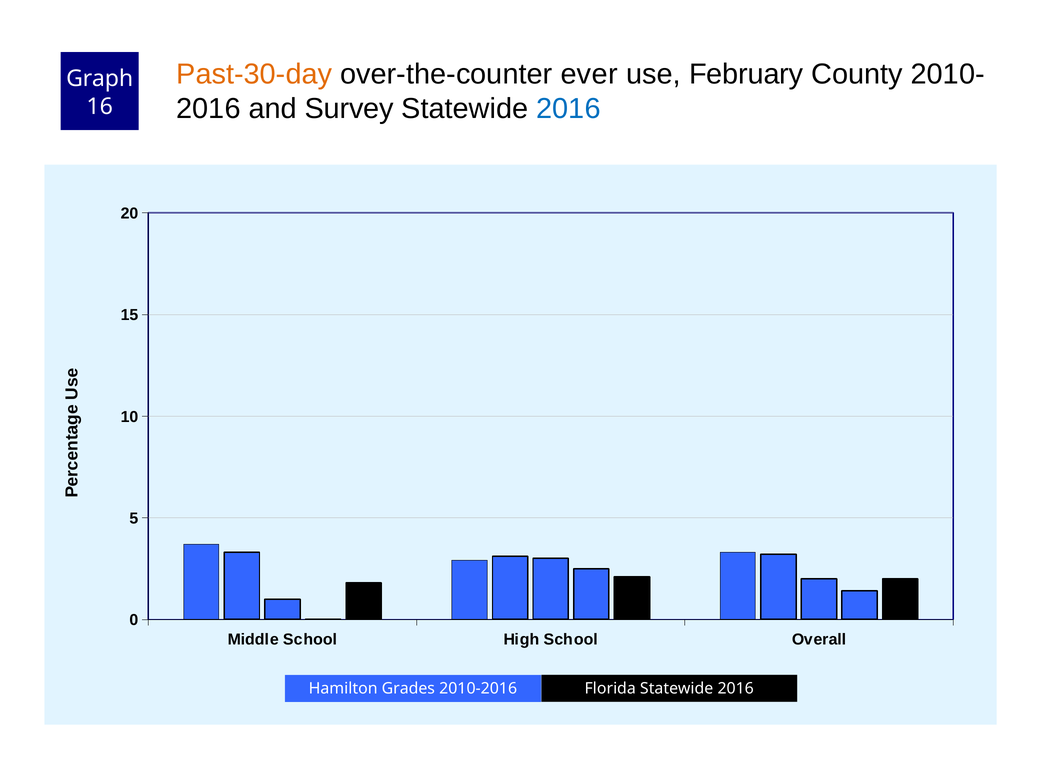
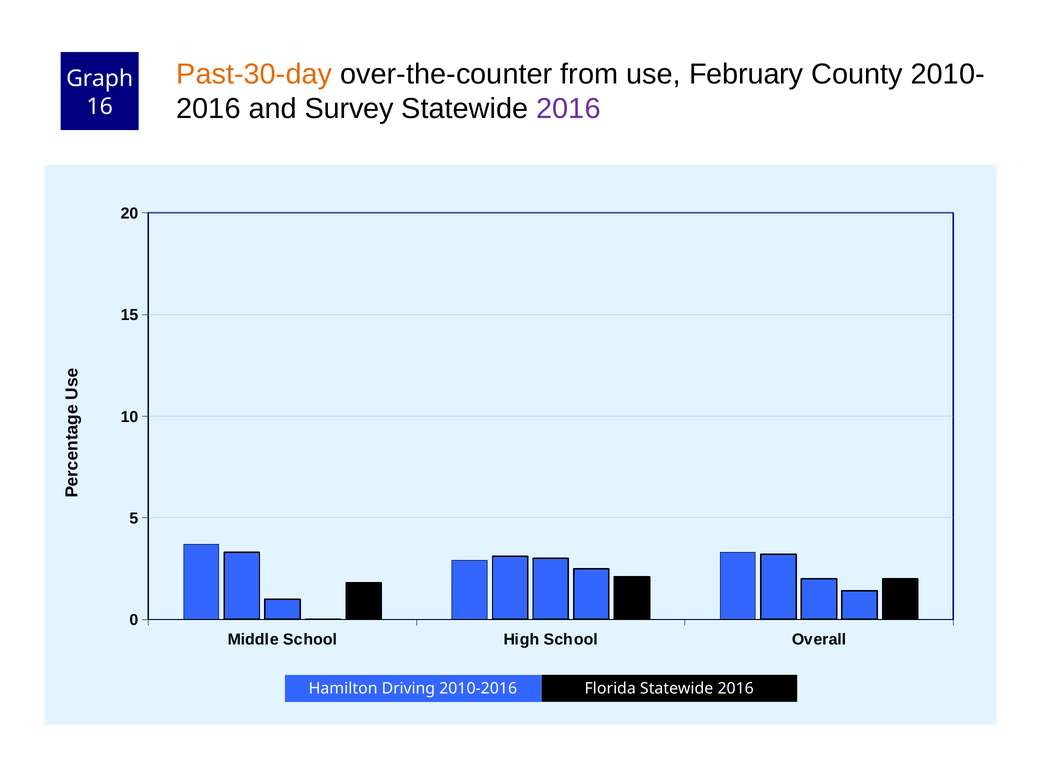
ever: ever -> from (589, 74)
2016 colour: blue -> purple (568, 109)
Grades: Grades -> Driving (408, 688)
